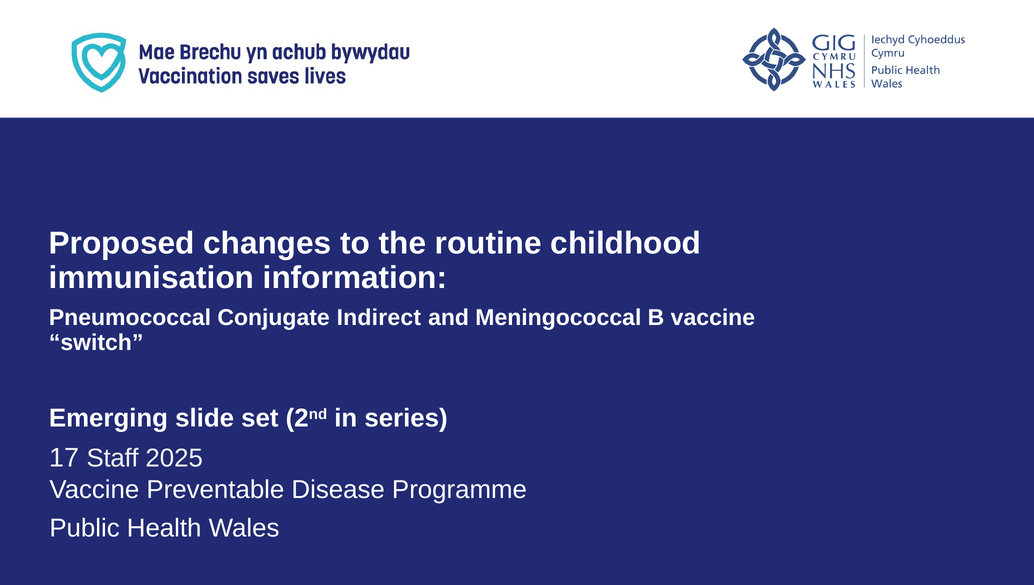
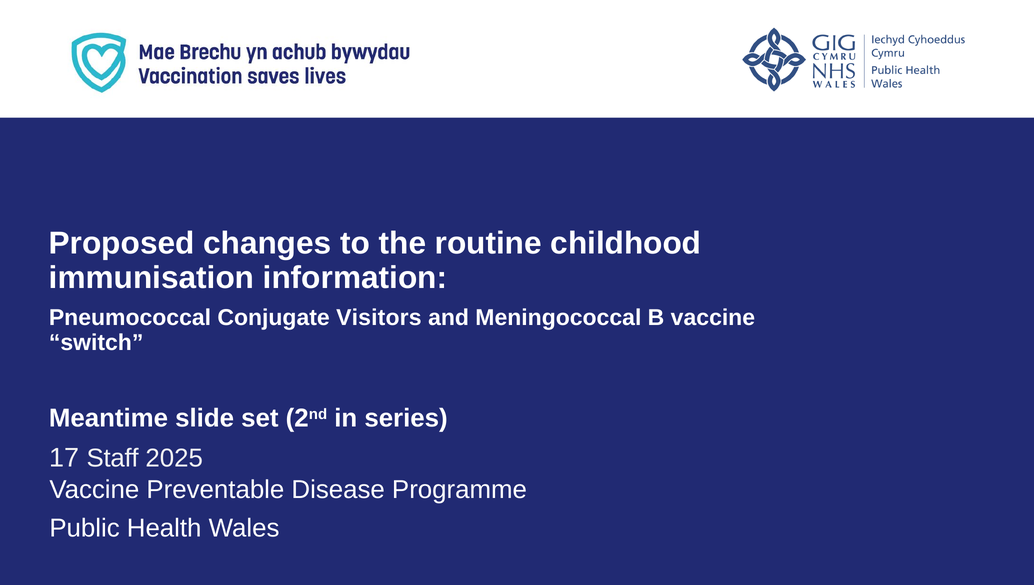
Indirect: Indirect -> Visitors (379, 318)
Emerging: Emerging -> Meantime (108, 419)
